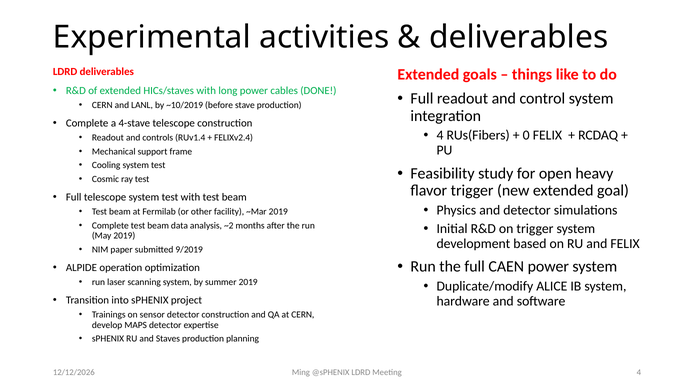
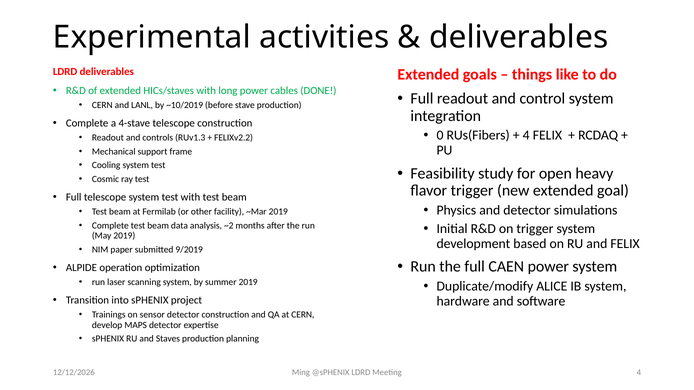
4: 4 -> 0 (440, 136)
0: 0 -> 4 (526, 136)
RUv1.4: RUv1.4 -> RUv1.3 (190, 138)
FELIXv2.4: FELIXv2.4 -> FELIXv2.2 (234, 138)
